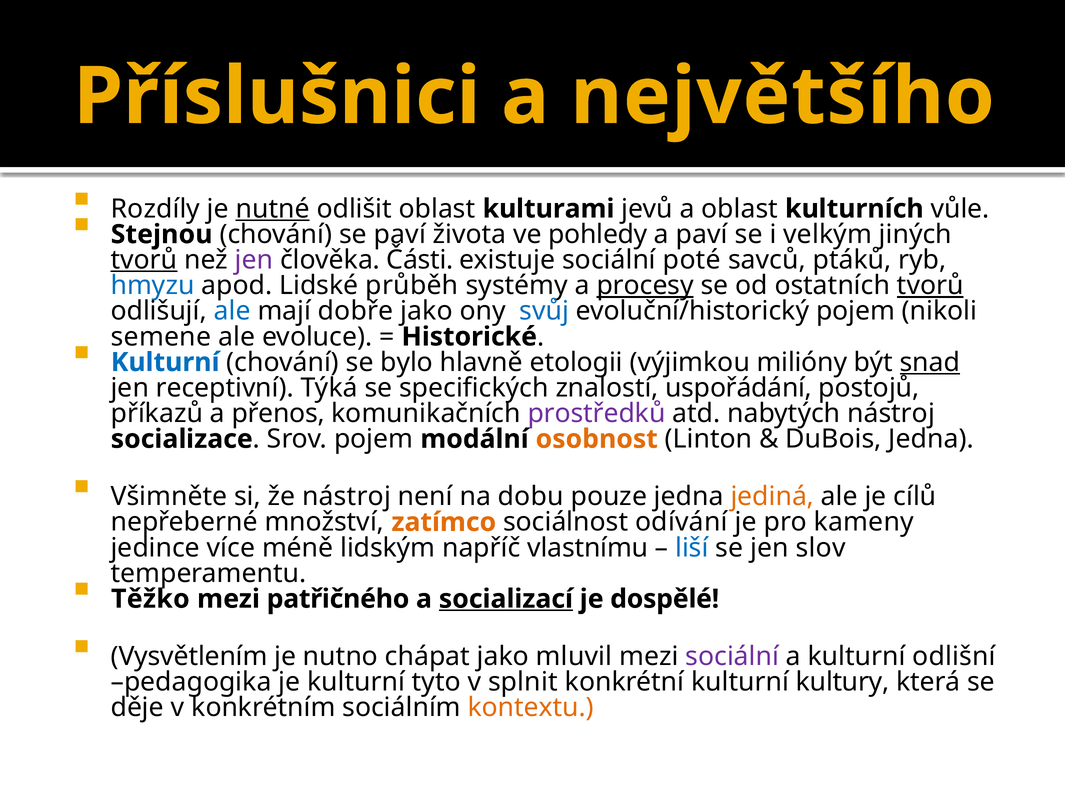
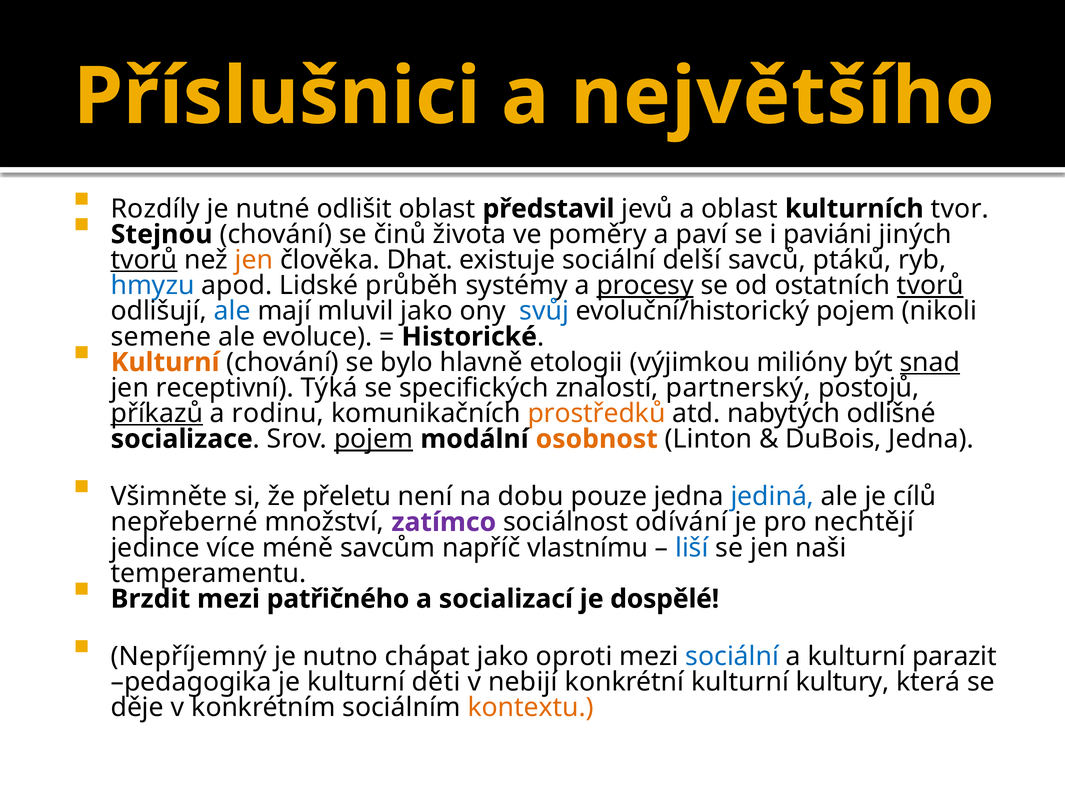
nutné underline: present -> none (273, 209)
kulturami: kulturami -> představil (549, 209)
vůle: vůle -> tvor (960, 209)
se paví: paví -> činů (400, 234)
pohledy: pohledy -> poměry (598, 234)
velkým: velkým -> paviáni (828, 234)
jen colour: purple -> orange (254, 260)
Části: Části -> Dhat (420, 260)
poté: poté -> delší (692, 260)
dobře: dobře -> mluvil (356, 311)
Kulturní colour: blue -> orange (165, 362)
uspořádání: uspořádání -> partnerský (738, 388)
příkazů underline: none -> present (157, 413)
přenos: přenos -> rodinu (278, 413)
prostředků colour: purple -> orange (597, 413)
nabytých nástroj: nástroj -> odlišné (891, 413)
pojem underline: none -> present (374, 439)
že nástroj: nástroj -> přeletu (347, 496)
jediná colour: orange -> blue (772, 496)
zatímco colour: orange -> purple (444, 522)
kameny: kameny -> nechtějí (864, 522)
lidským: lidským -> savcům (388, 548)
slov: slov -> naši (821, 548)
Těžko: Těžko -> Brzdit (150, 599)
socializací underline: present -> none (506, 599)
Vysvětlením: Vysvětlením -> Nepříjemný (189, 656)
mluvil: mluvil -> oproti (574, 656)
sociální colour: purple -> blue (732, 656)
odlišní: odlišní -> parazit (954, 656)
tyto: tyto -> děti (436, 682)
splnit: splnit -> nebijí (523, 682)
